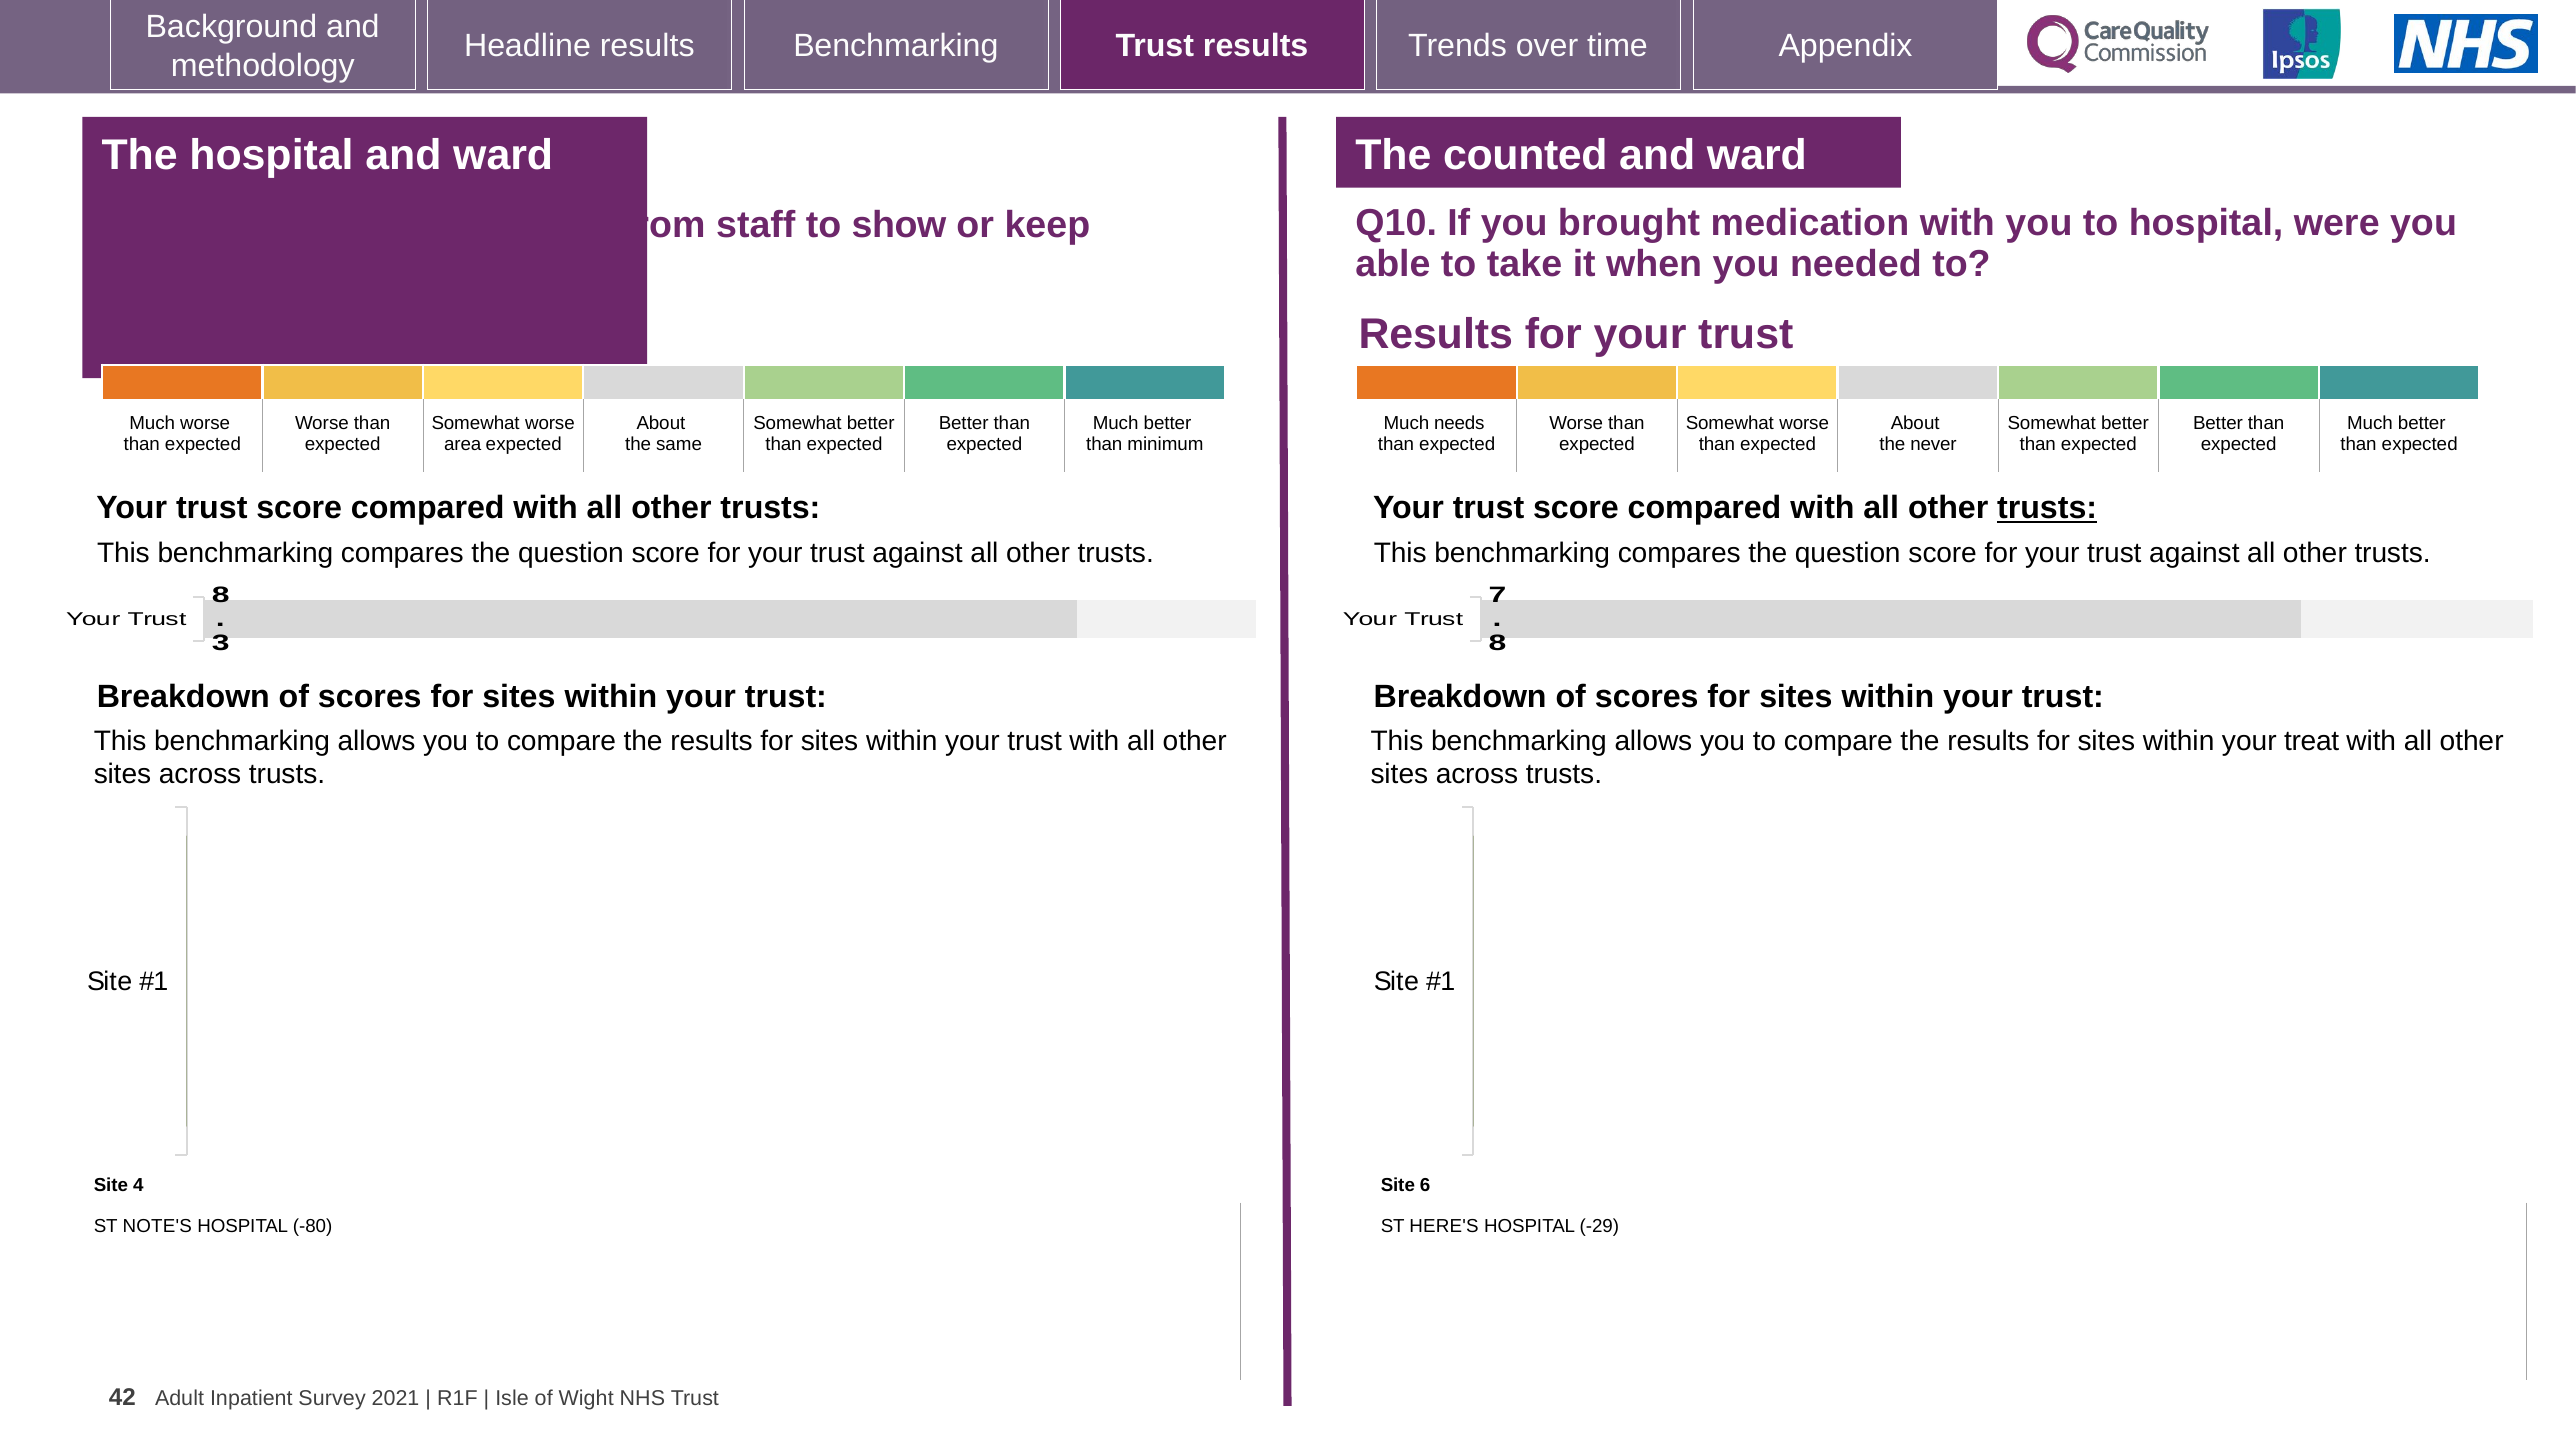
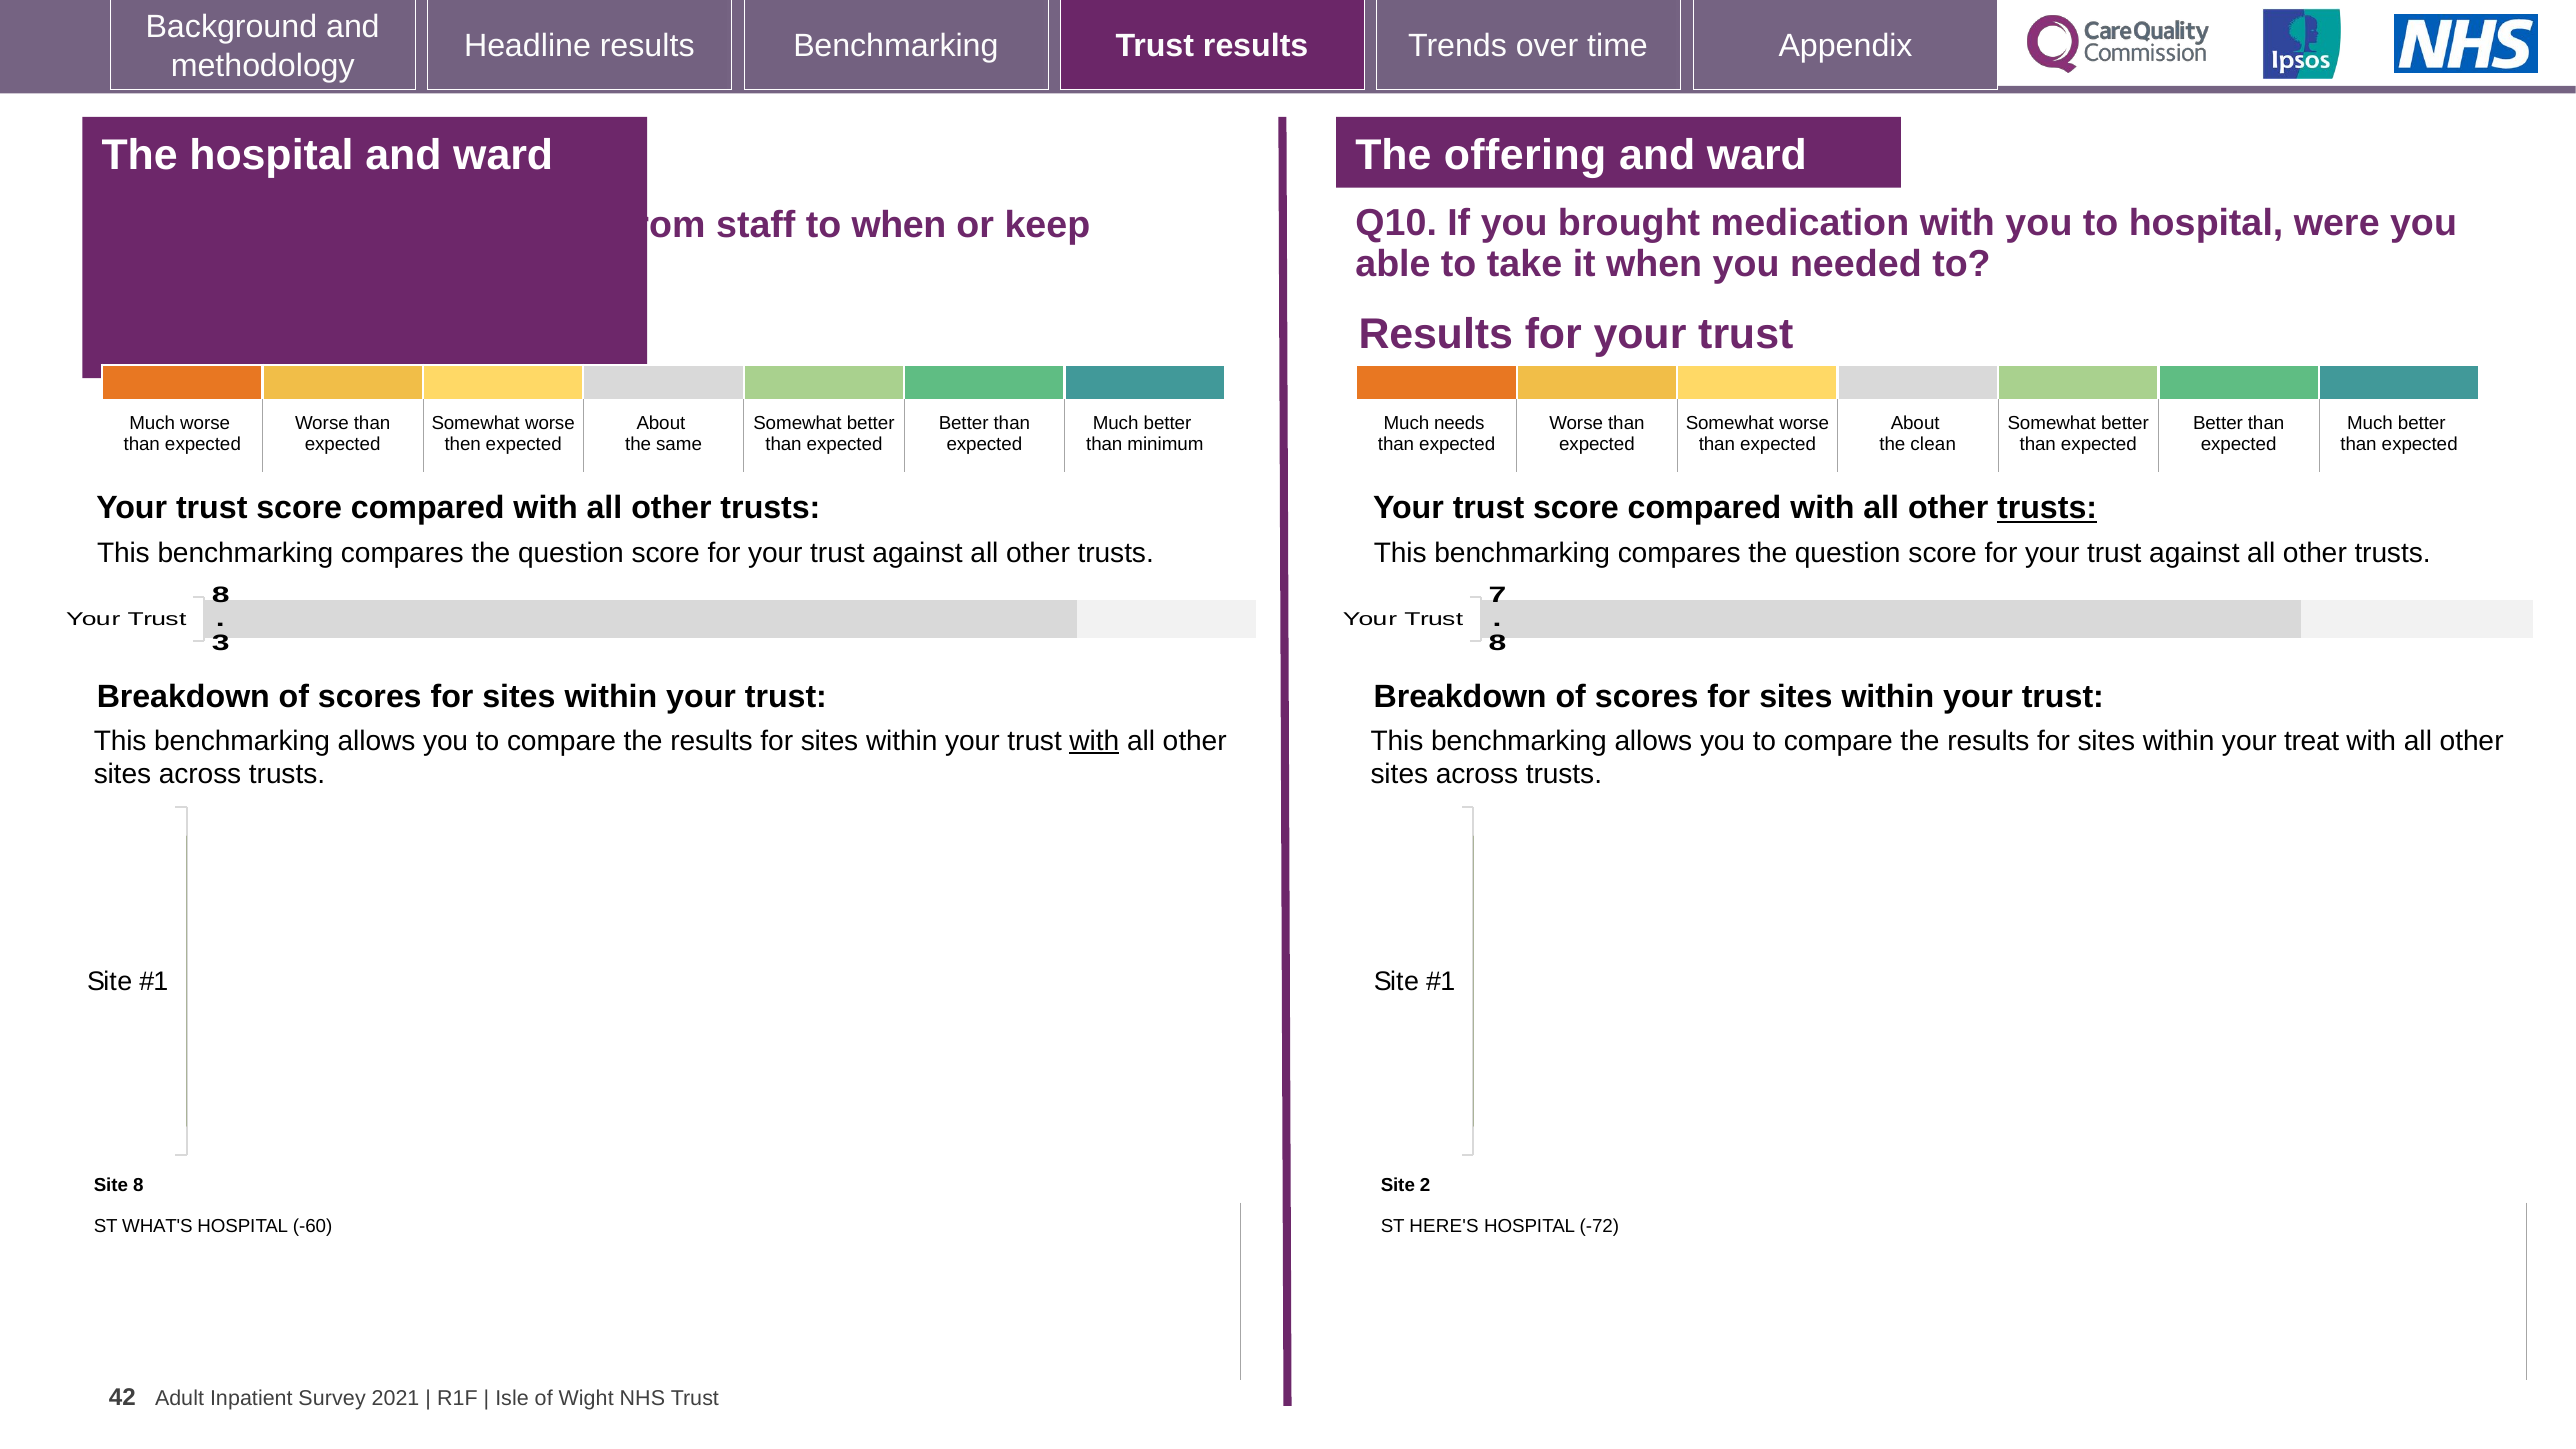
counted: counted -> offering (1525, 155)
to show: show -> when (899, 225)
area: area -> then (463, 444)
never: never -> clean (1933, 444)
with underline: none -> present (1094, 741)
Site 4: 4 -> 8 (138, 1185)
6: 6 -> 2 (1425, 1185)
NOTE'S: NOTE'S -> WHAT'S (157, 1227)
-80: -80 -> -60 (313, 1227)
-29: -29 -> -72 (1599, 1227)
